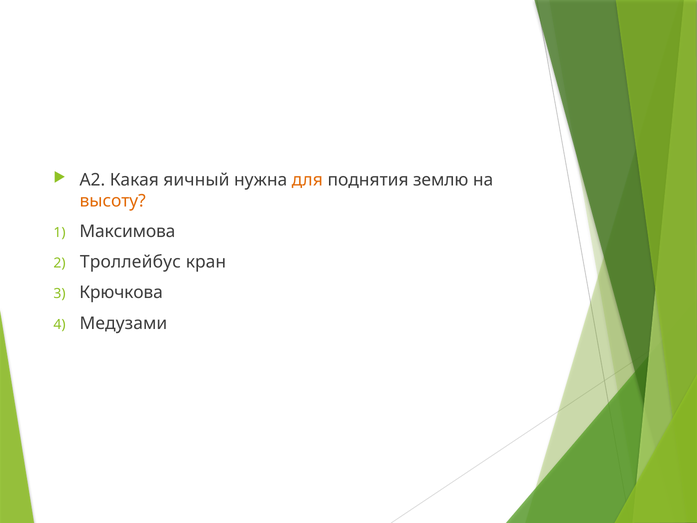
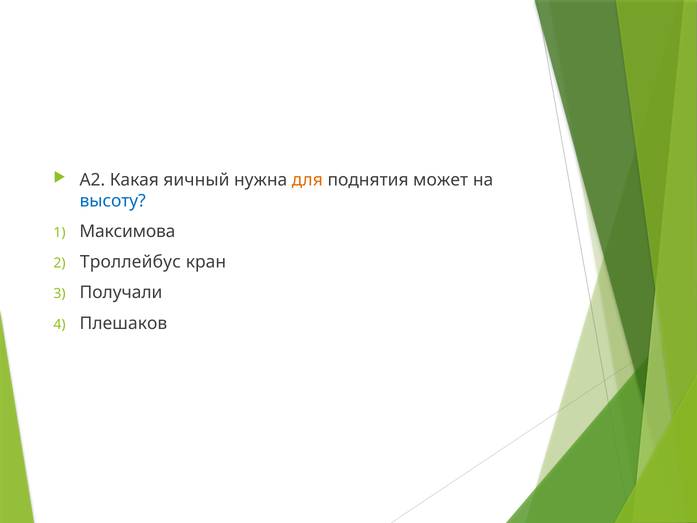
землю: землю -> может (441, 180)
высоту colour: orange -> blue (113, 201)
Крючкова: Крючкова -> Получали (121, 293)
Медузами: Медузами -> Плешаков (123, 323)
